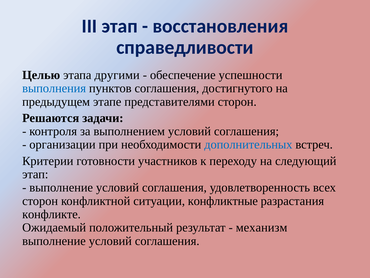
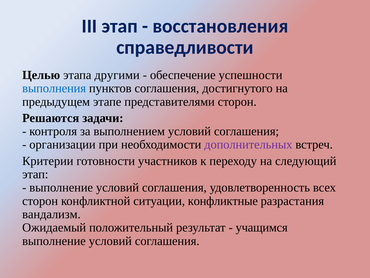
дополнительных colour: blue -> purple (248, 144)
конфликте: конфликте -> вандализм (51, 214)
механизм: механизм -> учащимся (262, 227)
